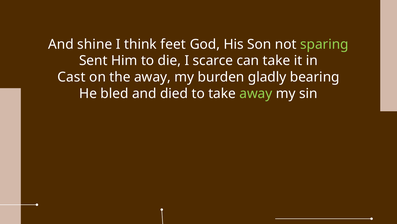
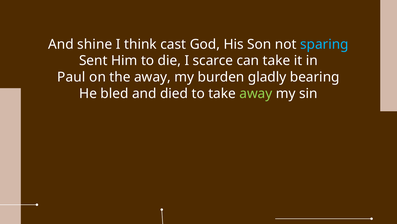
feet: feet -> cast (173, 44)
sparing colour: light green -> light blue (324, 44)
Cast: Cast -> Paul (71, 77)
